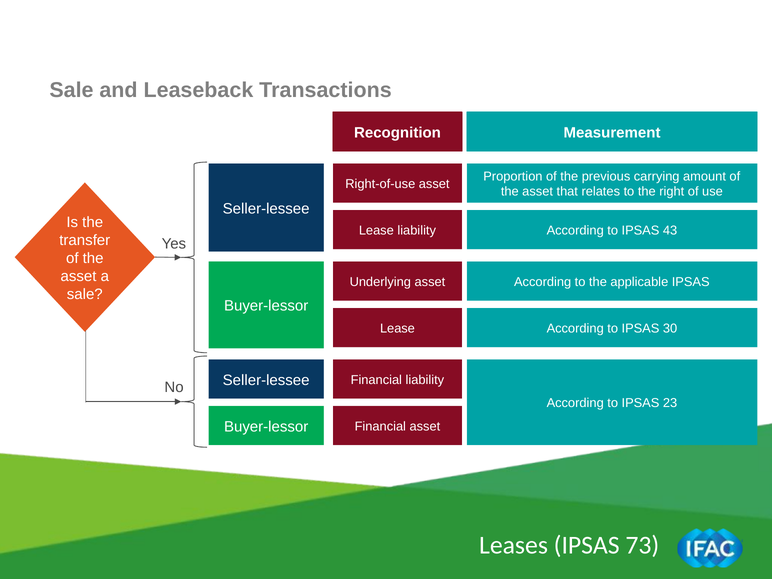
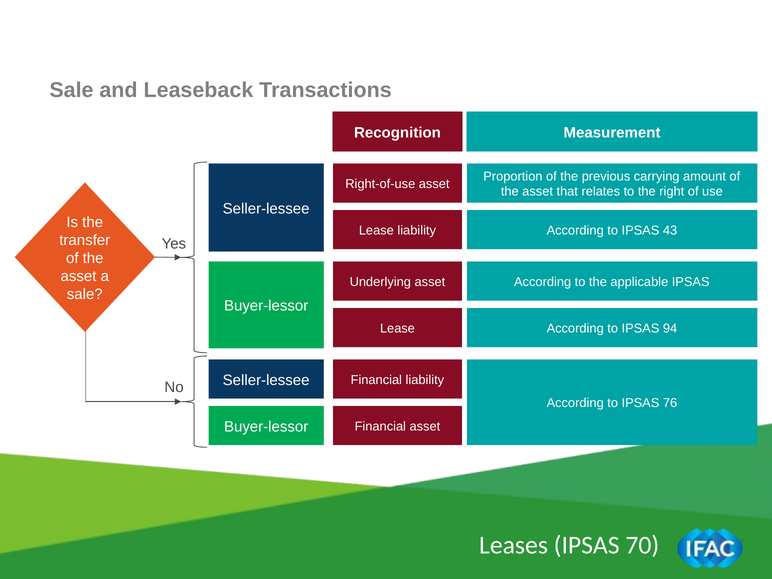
30: 30 -> 94 (670, 328)
23: 23 -> 76 (670, 403)
73: 73 -> 70 (642, 545)
